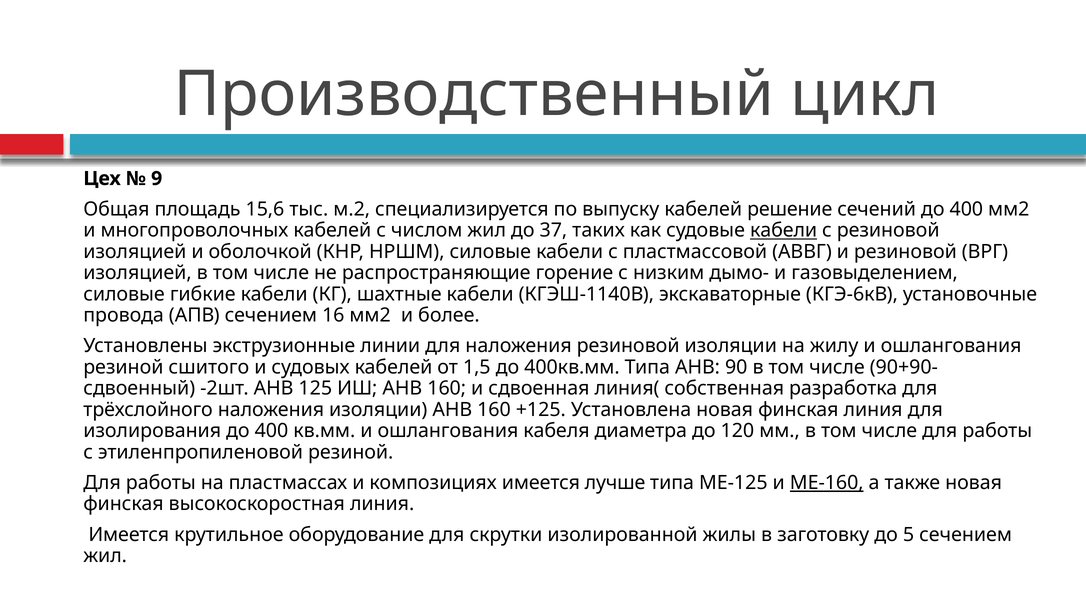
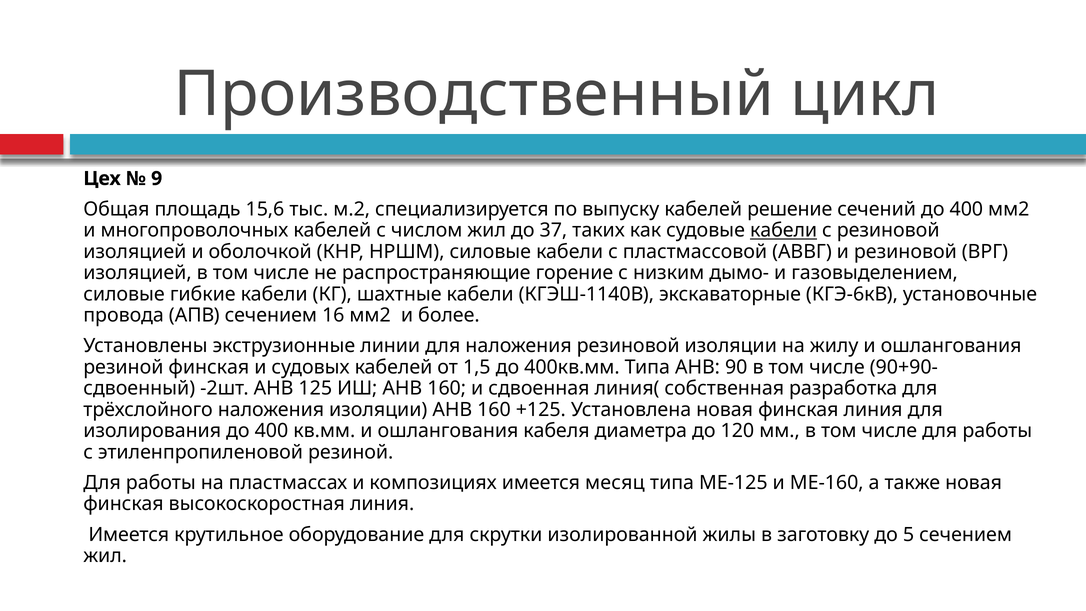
резиной сшитого: сшитого -> финская (209, 367)
лучше: лучше -> месяц (615, 483)
МЕ-160 underline: present -> none (827, 483)
